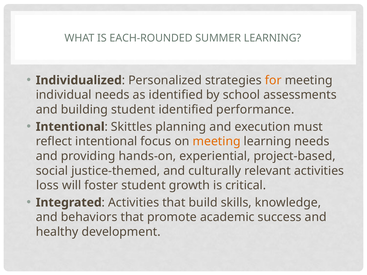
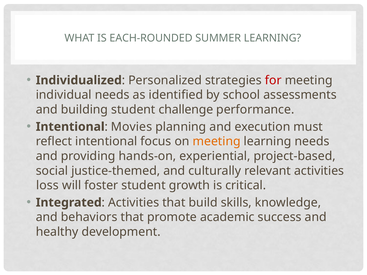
for colour: orange -> red (273, 80)
student identified: identified -> challenge (186, 110)
Skittles: Skittles -> Movies (132, 127)
